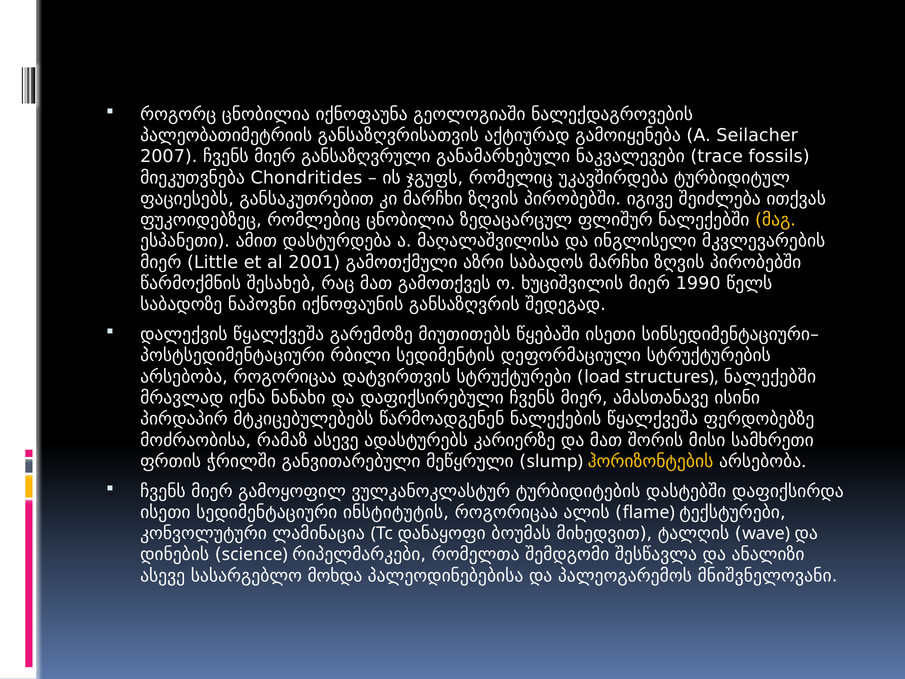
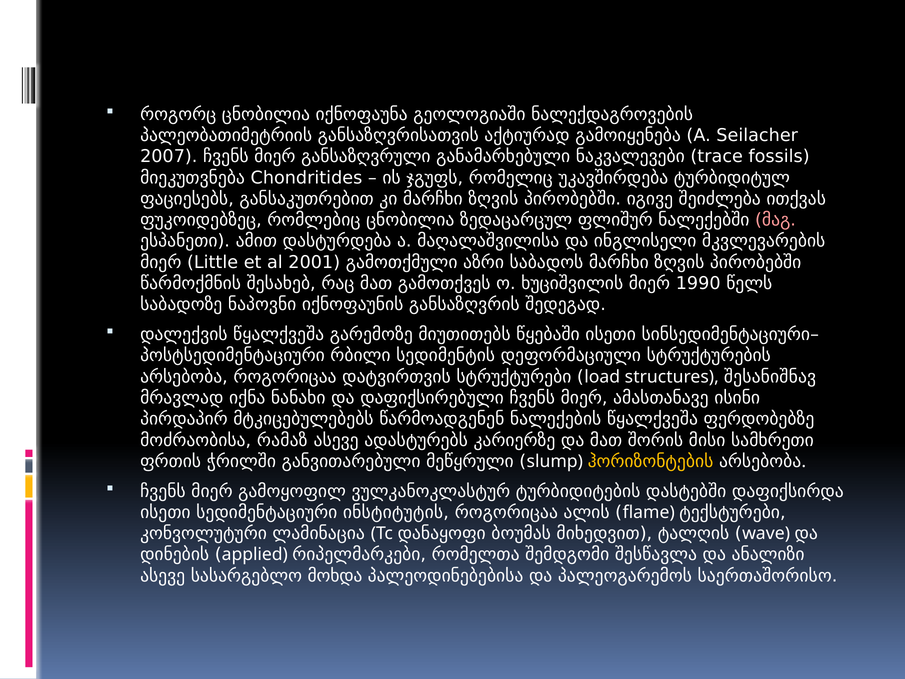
მაგ colour: yellow -> pink (776, 220)
structures ნალექებში: ნალექებში -> შესანიშნავ (770, 377)
science: science -> applied (255, 554)
მნიშვნელოვანი: მნიშვნელოვანი -> საერთაშორისო (767, 576)
